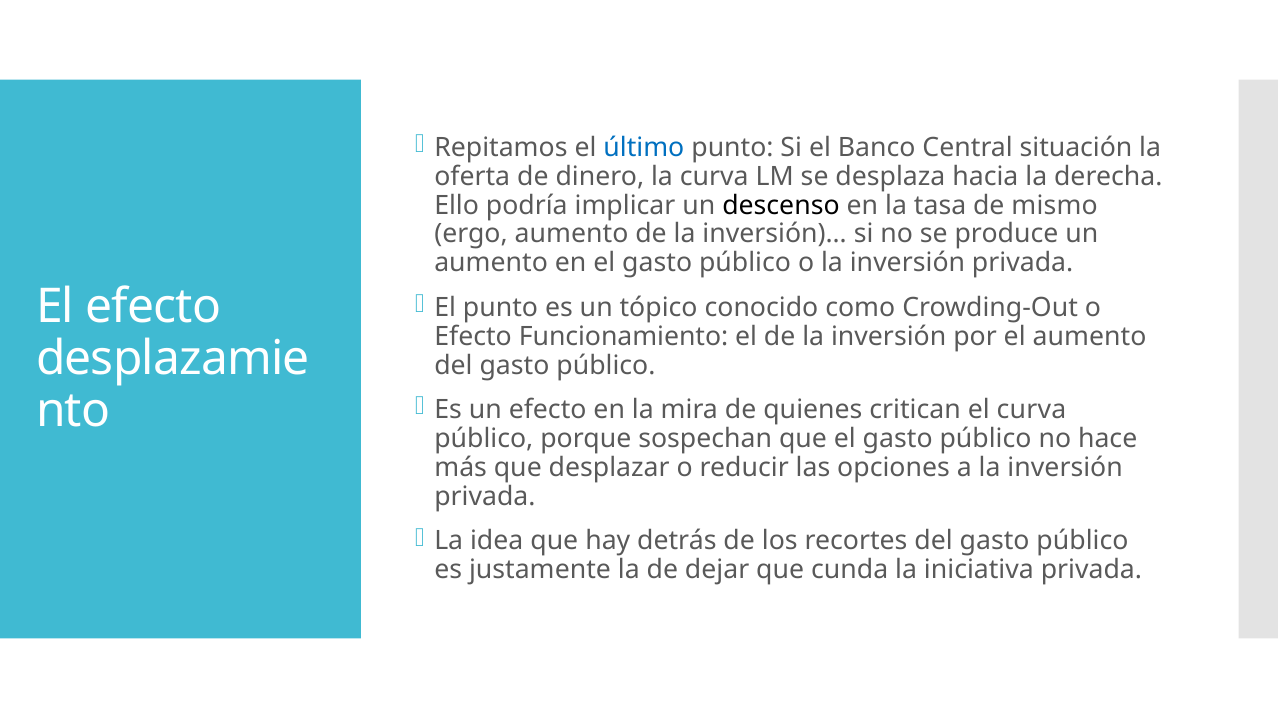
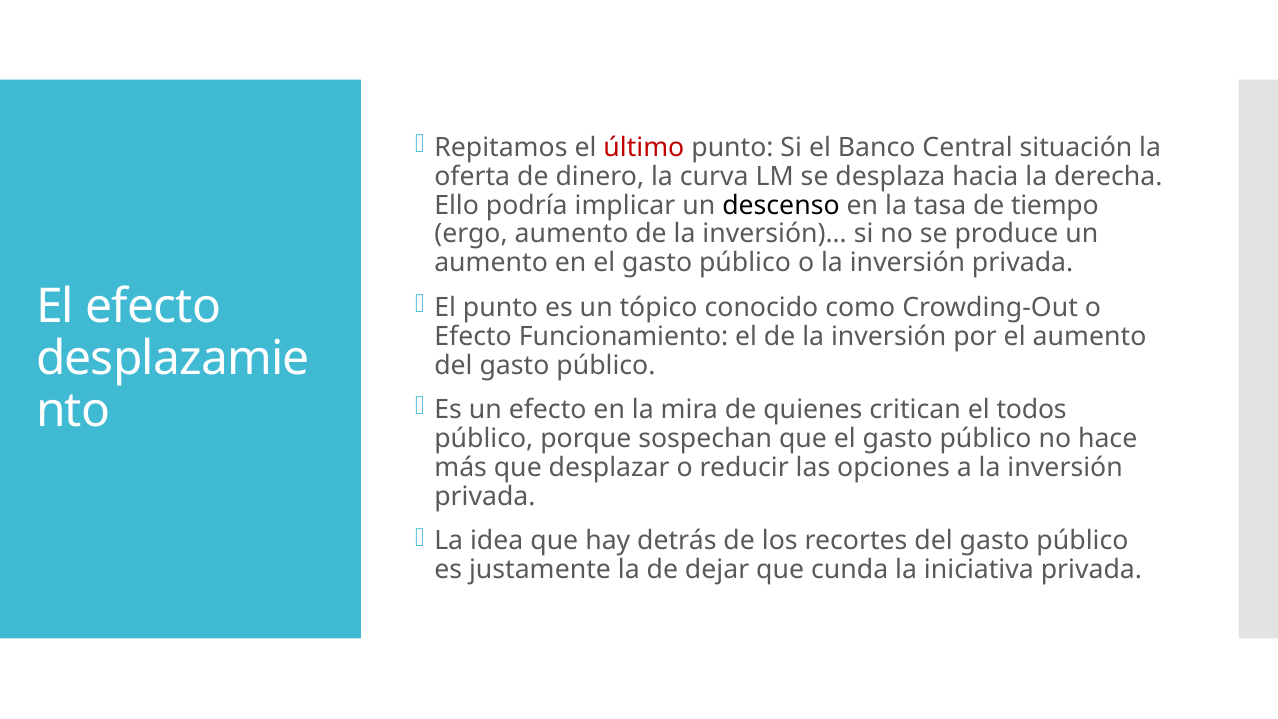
último colour: blue -> red (644, 148)
mismo: mismo -> tiempo (1055, 205)
el curva: curva -> todos (1032, 410)
